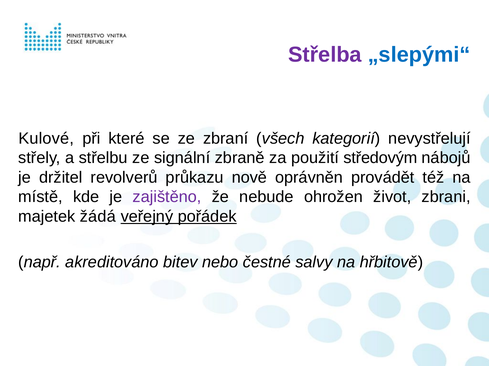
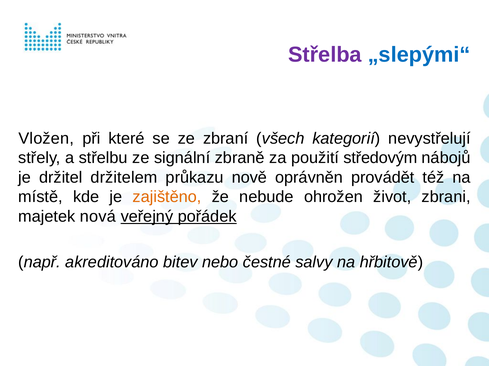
Kulové: Kulové -> Vložen (46, 139)
revolverů: revolverů -> držitelem (124, 178)
zajištěno colour: purple -> orange (167, 197)
žádá: žádá -> nová (98, 217)
